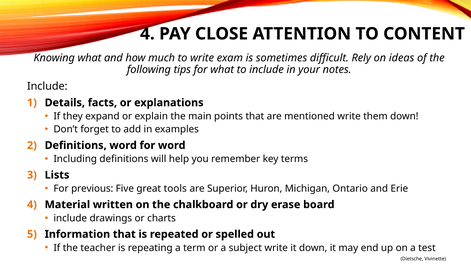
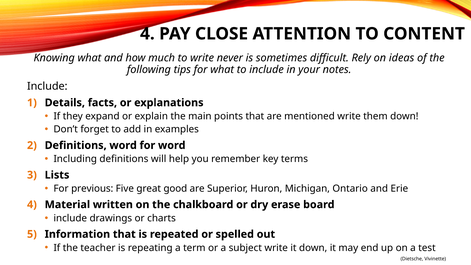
exam: exam -> never (230, 58)
tools: tools -> good (175, 189)
